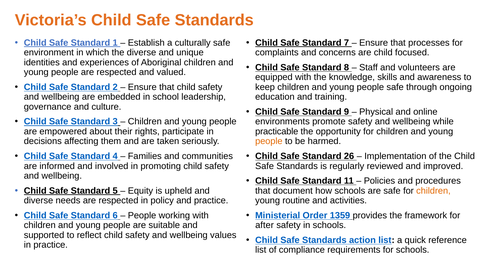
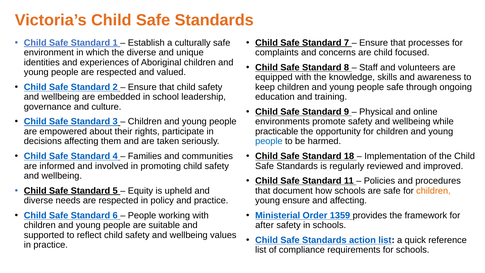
people colour: orange -> blue (269, 141)
26: 26 -> 18 (349, 156)
young routine: routine -> ensure (296, 200)
and activities: activities -> affecting (348, 200)
